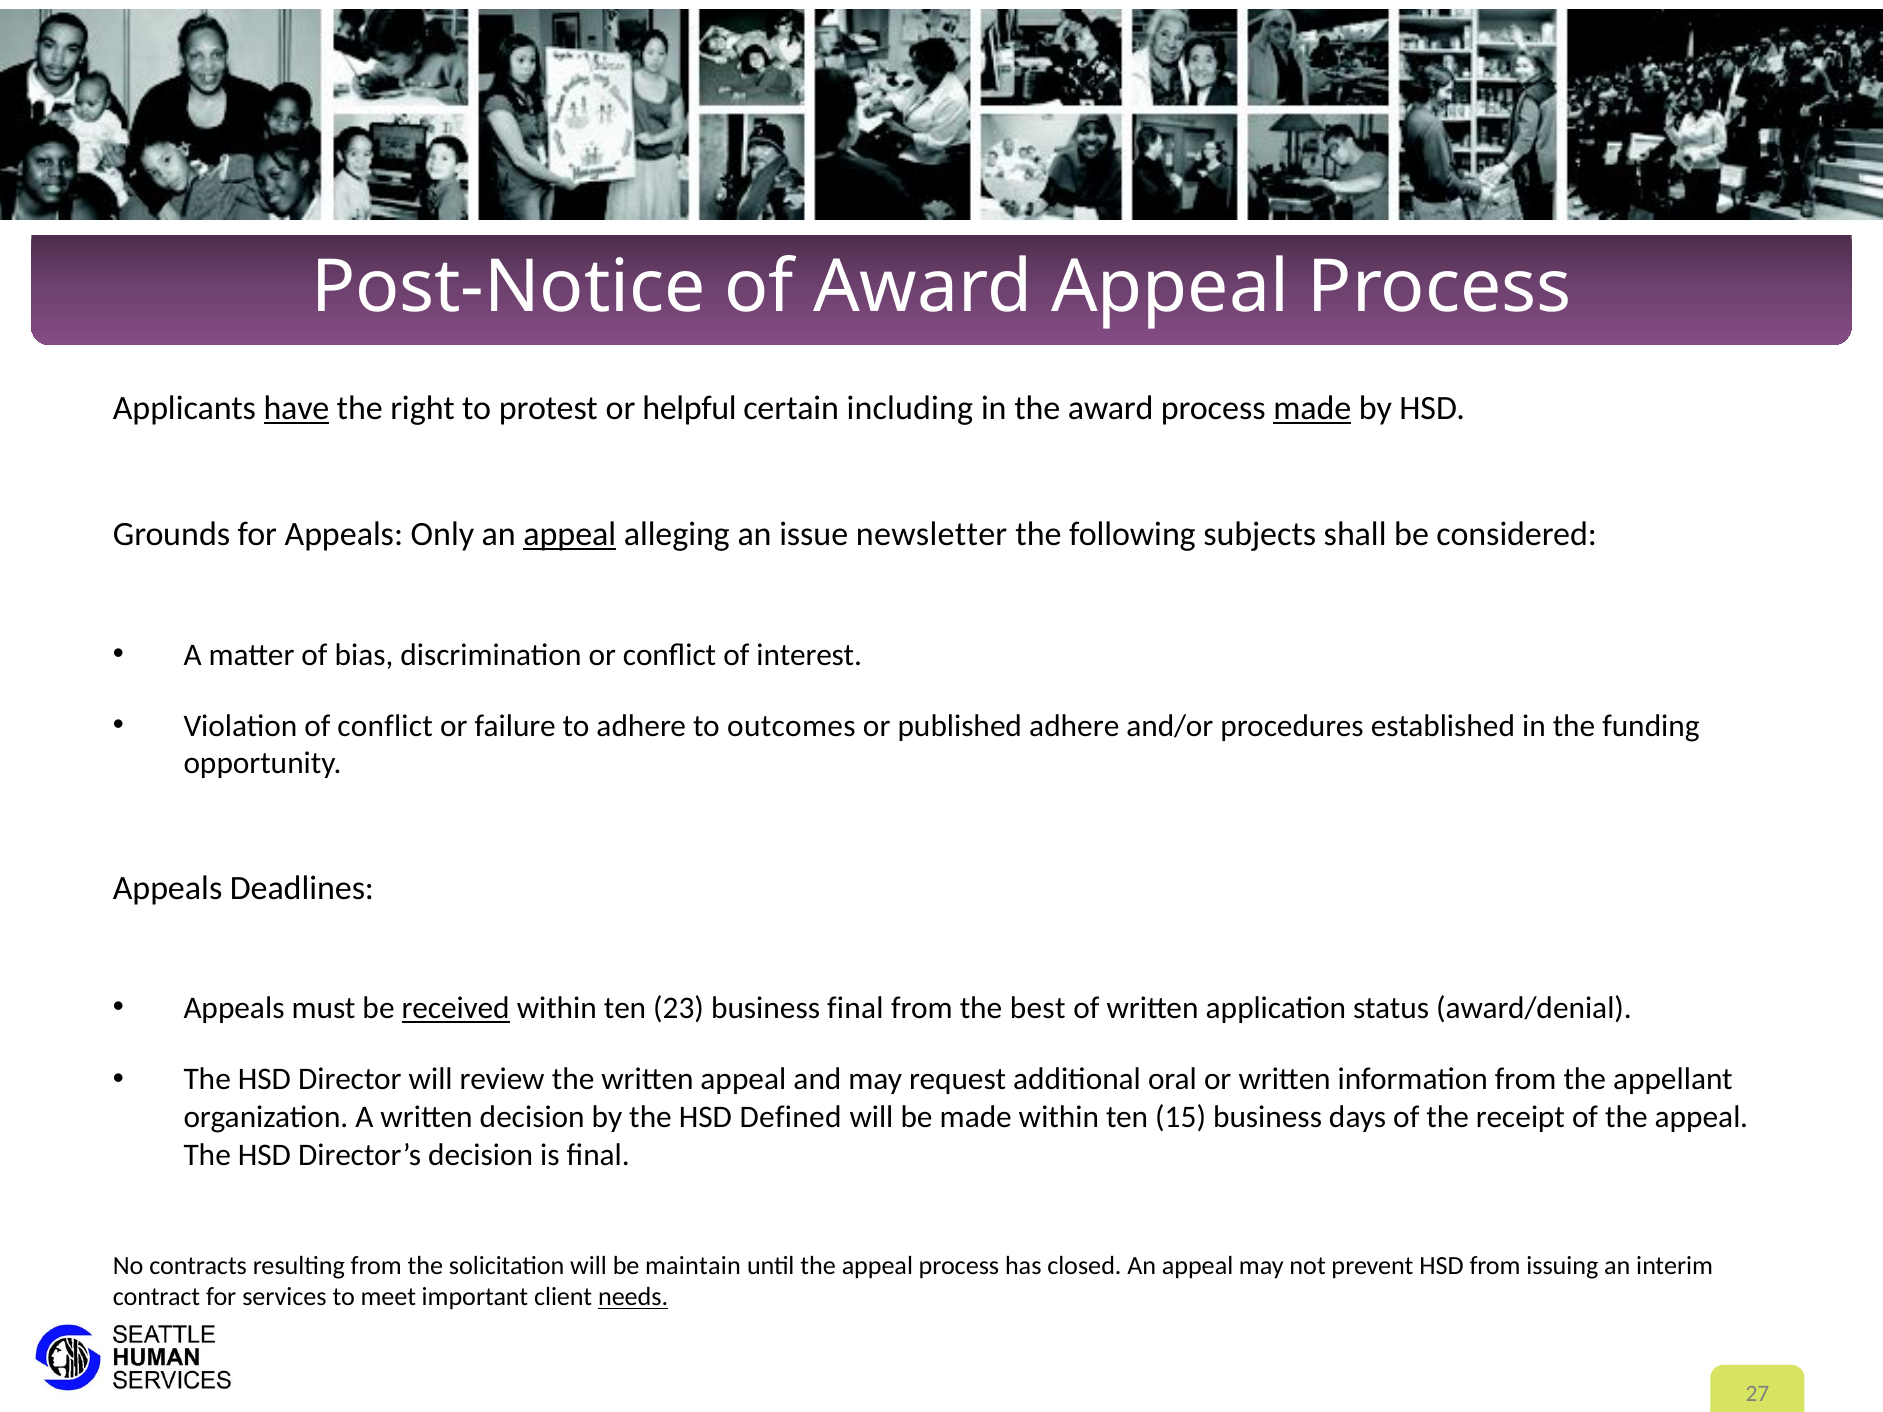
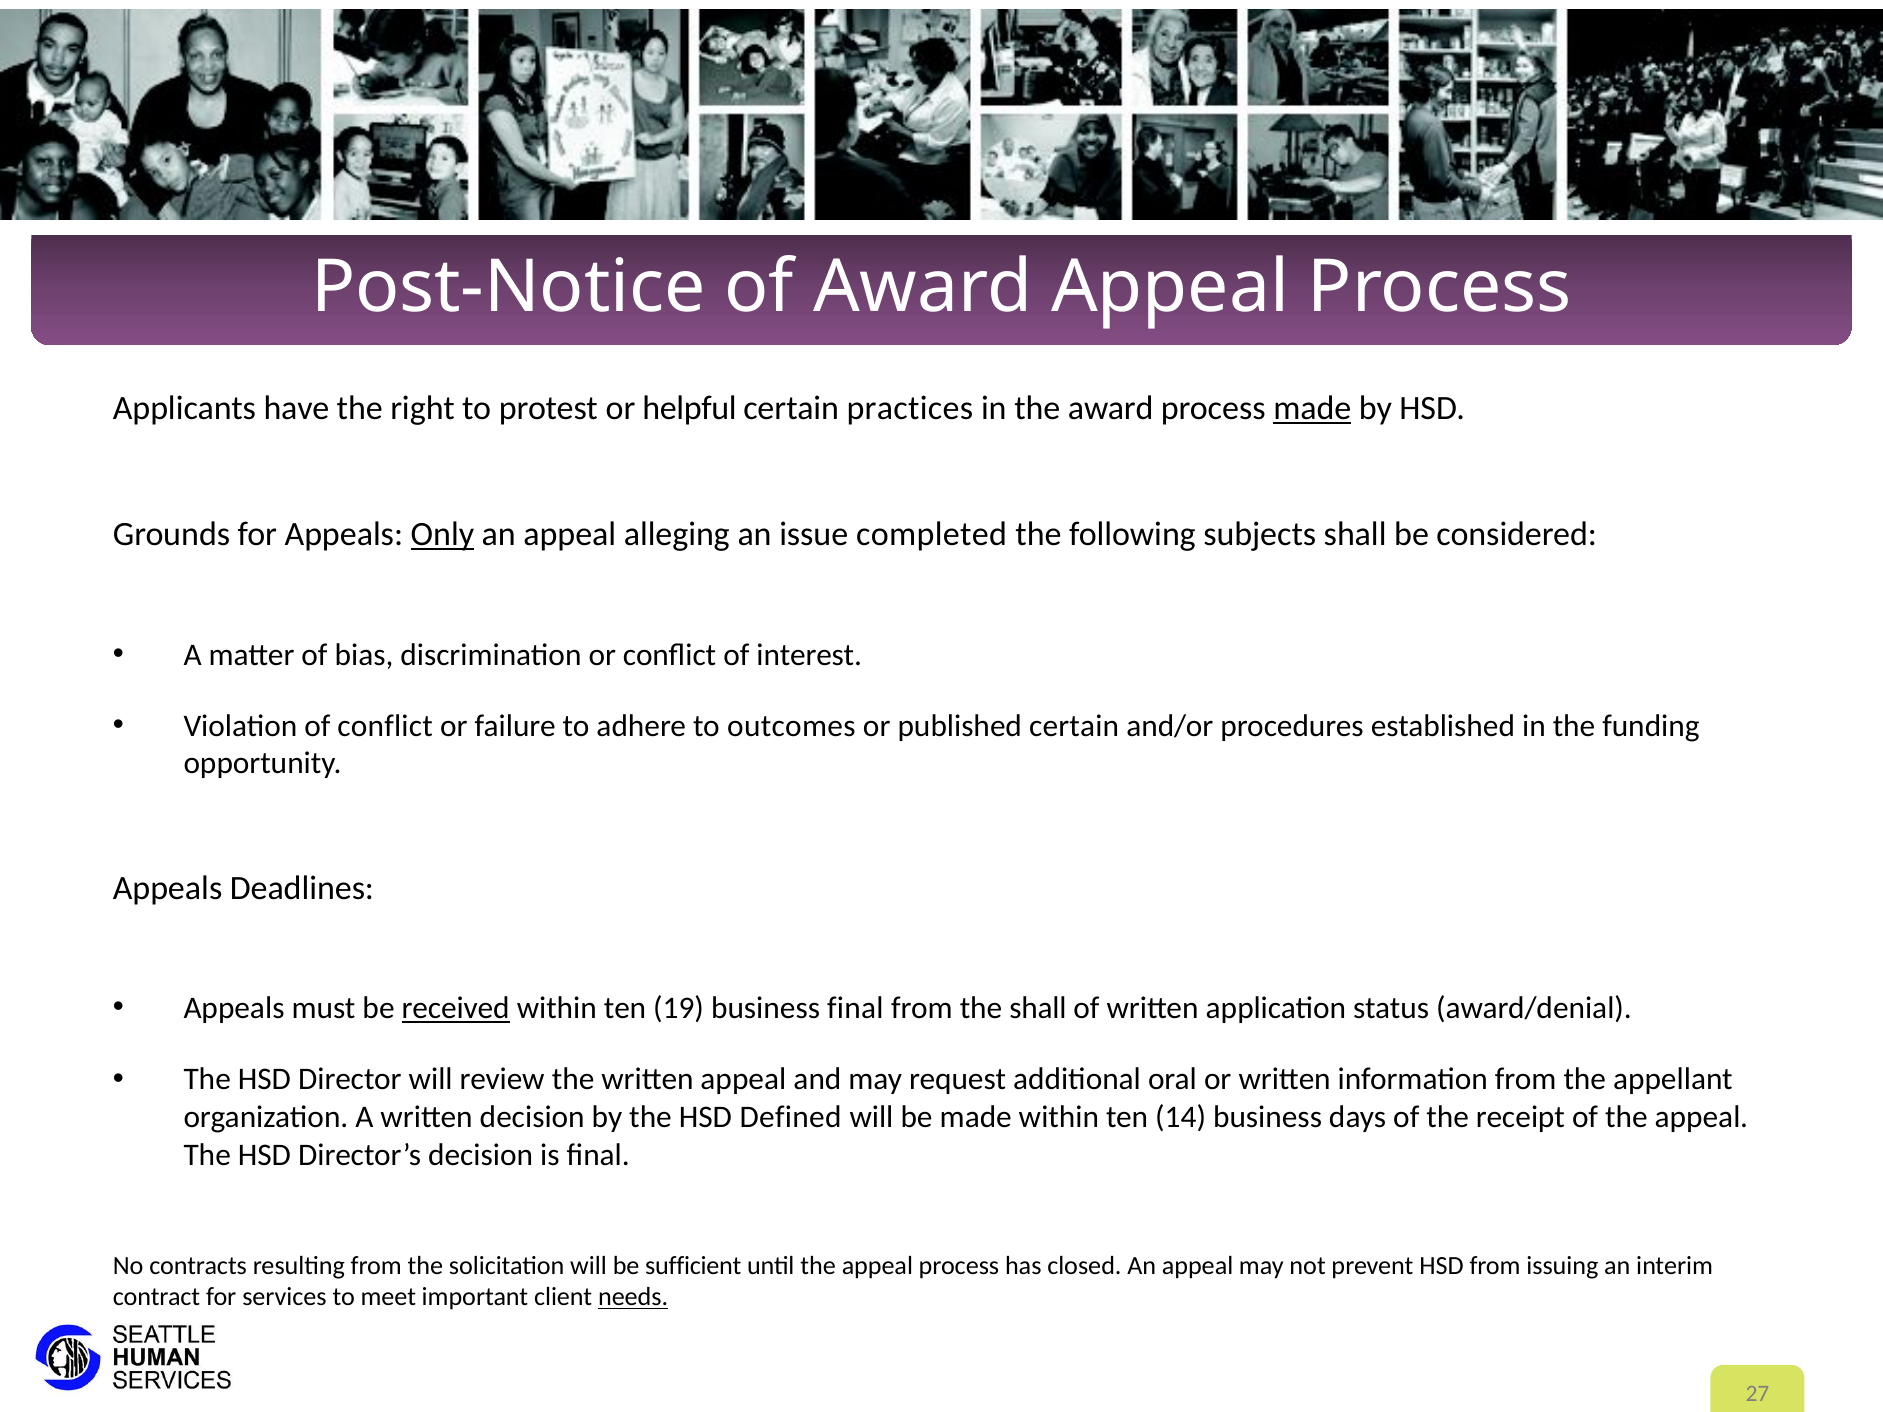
have underline: present -> none (296, 409)
including: including -> practices (910, 409)
Only underline: none -> present (442, 535)
appeal underline: present -> none (570, 535)
newsletter: newsletter -> completed (932, 535)
published adhere: adhere -> certain (1074, 726)
23: 23 -> 19 (679, 1008)
the best: best -> shall (1038, 1008)
15: 15 -> 14 (1181, 1117)
maintain: maintain -> sufficient (693, 1266)
